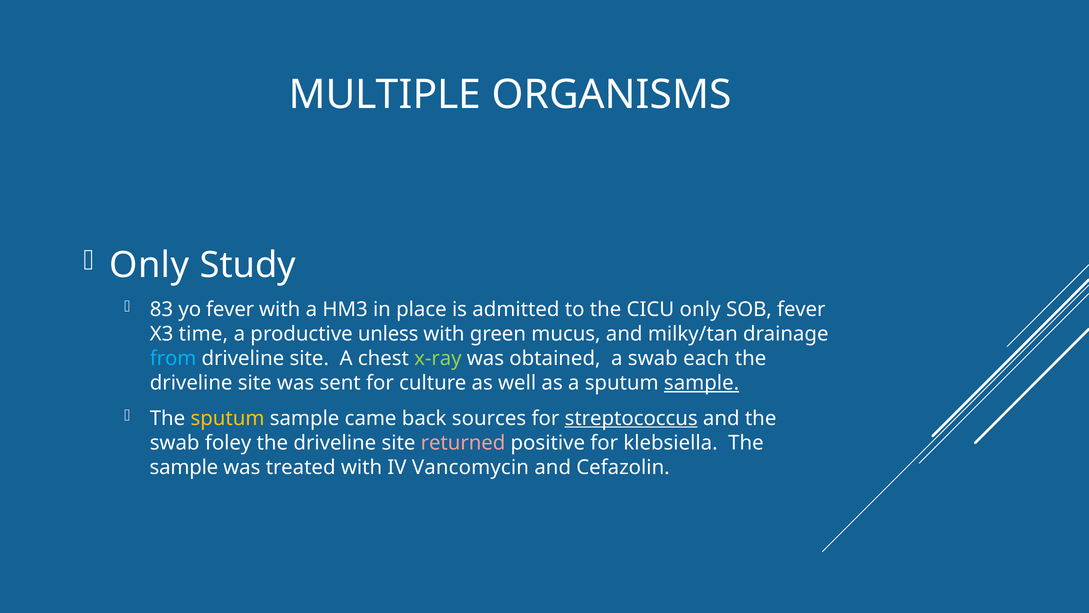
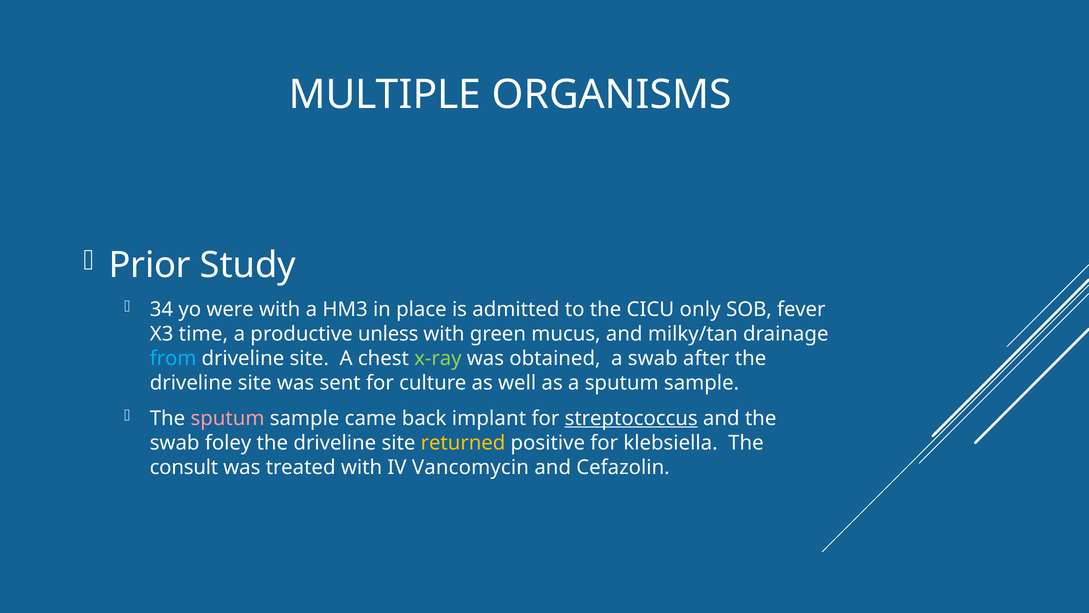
Only: Only -> Prior (150, 265)
83: 83 -> 34 (161, 309)
yo fever: fever -> were (230, 309)
each: each -> after (706, 358)
sample underline: present -> none (702, 383)
sputum colour: yellow -> pink (228, 418)
sources: sources -> implant (489, 418)
returned colour: pink -> yellow (463, 443)
sample: sample -> consult (184, 467)
